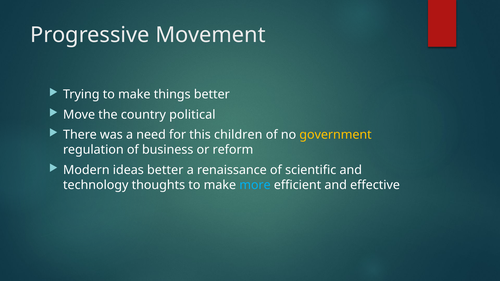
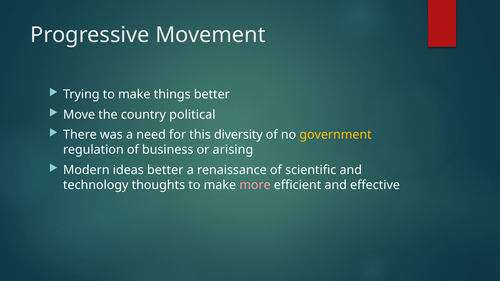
children: children -> diversity (238, 135)
reform: reform -> arising (233, 150)
more colour: light blue -> pink (255, 185)
